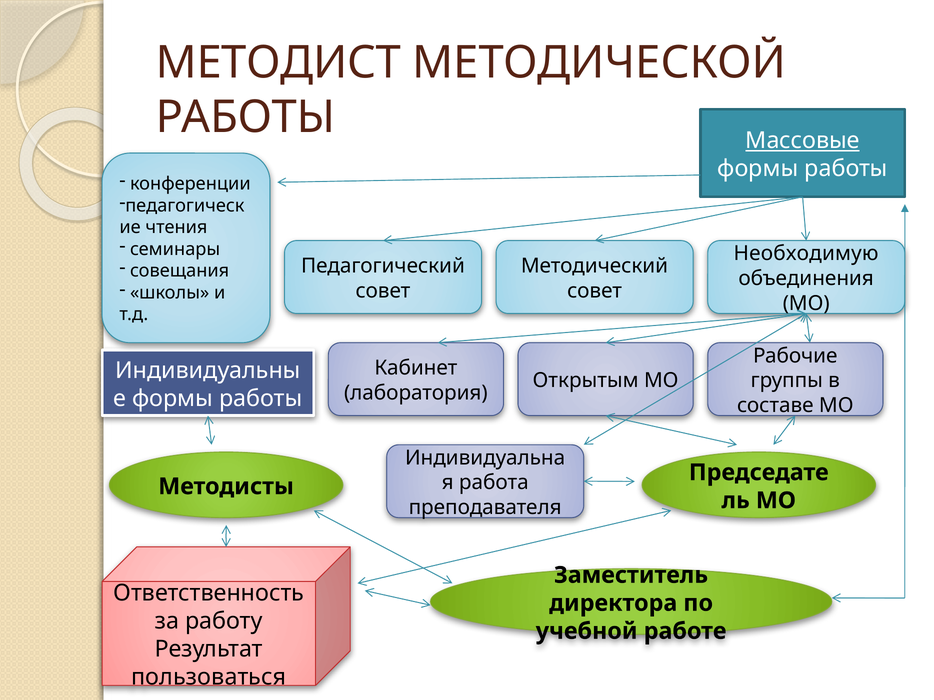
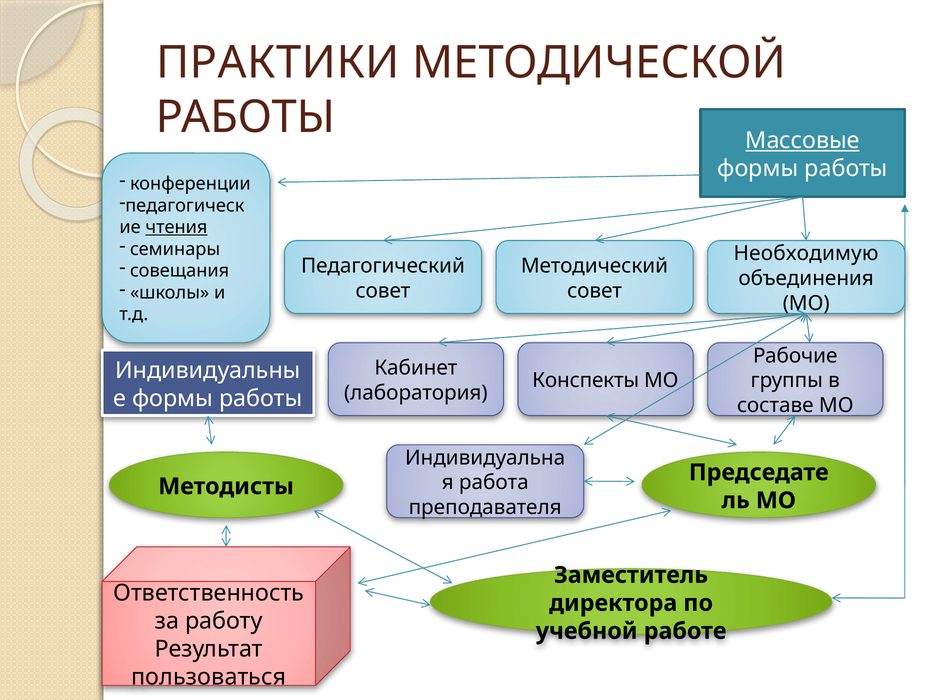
МЕТОДИСТ: МЕТОДИСТ -> ПРАКТИКИ (278, 63)
чтения underline: none -> present (176, 228)
Открытым: Открытым -> Конспекты (586, 381)
